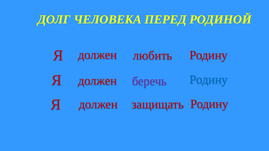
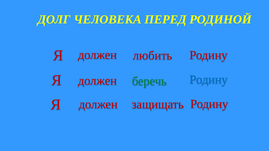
беречь colour: purple -> green (149, 81)
